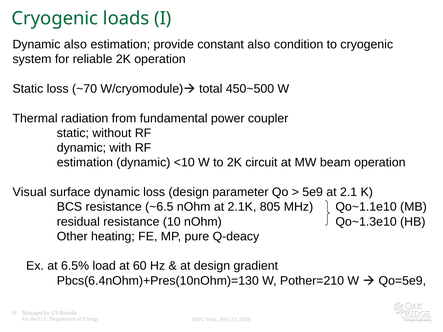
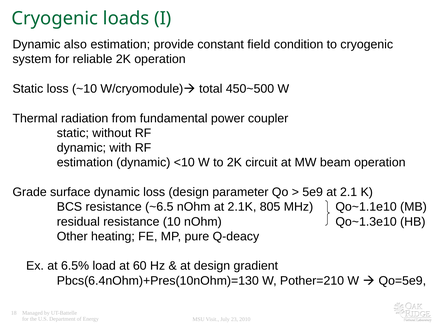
constant also: also -> field (259, 45)
~70: ~70 -> ~10 (85, 89)
Visual: Visual -> Grade (30, 192)
